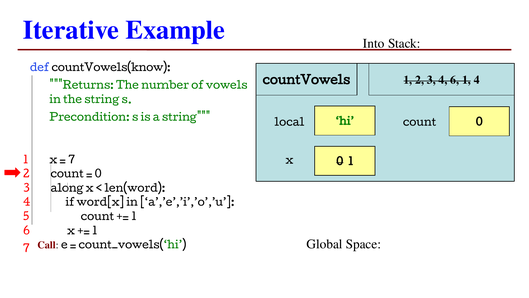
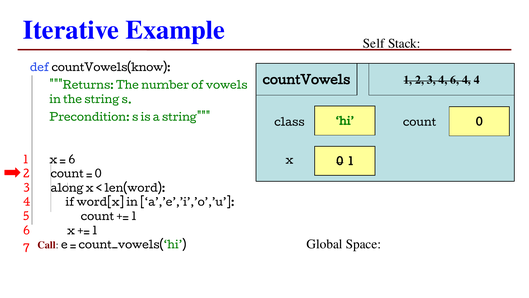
Into: Into -> Self (374, 43)
6 1: 1 -> 4 (466, 80)
local: local -> class (289, 122)
7: 7 -> 6 (72, 160)
